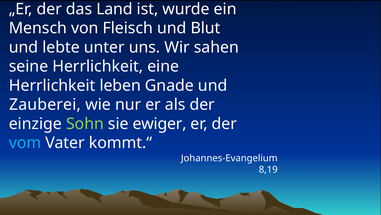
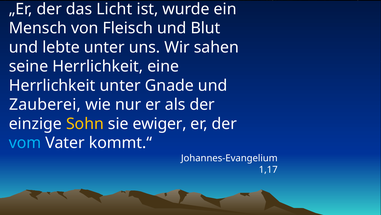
Land: Land -> Licht (114, 9)
Herrlichkeit leben: leben -> unter (120, 85)
Sohn colour: light green -> yellow (85, 123)
8,19: 8,19 -> 1,17 (268, 169)
